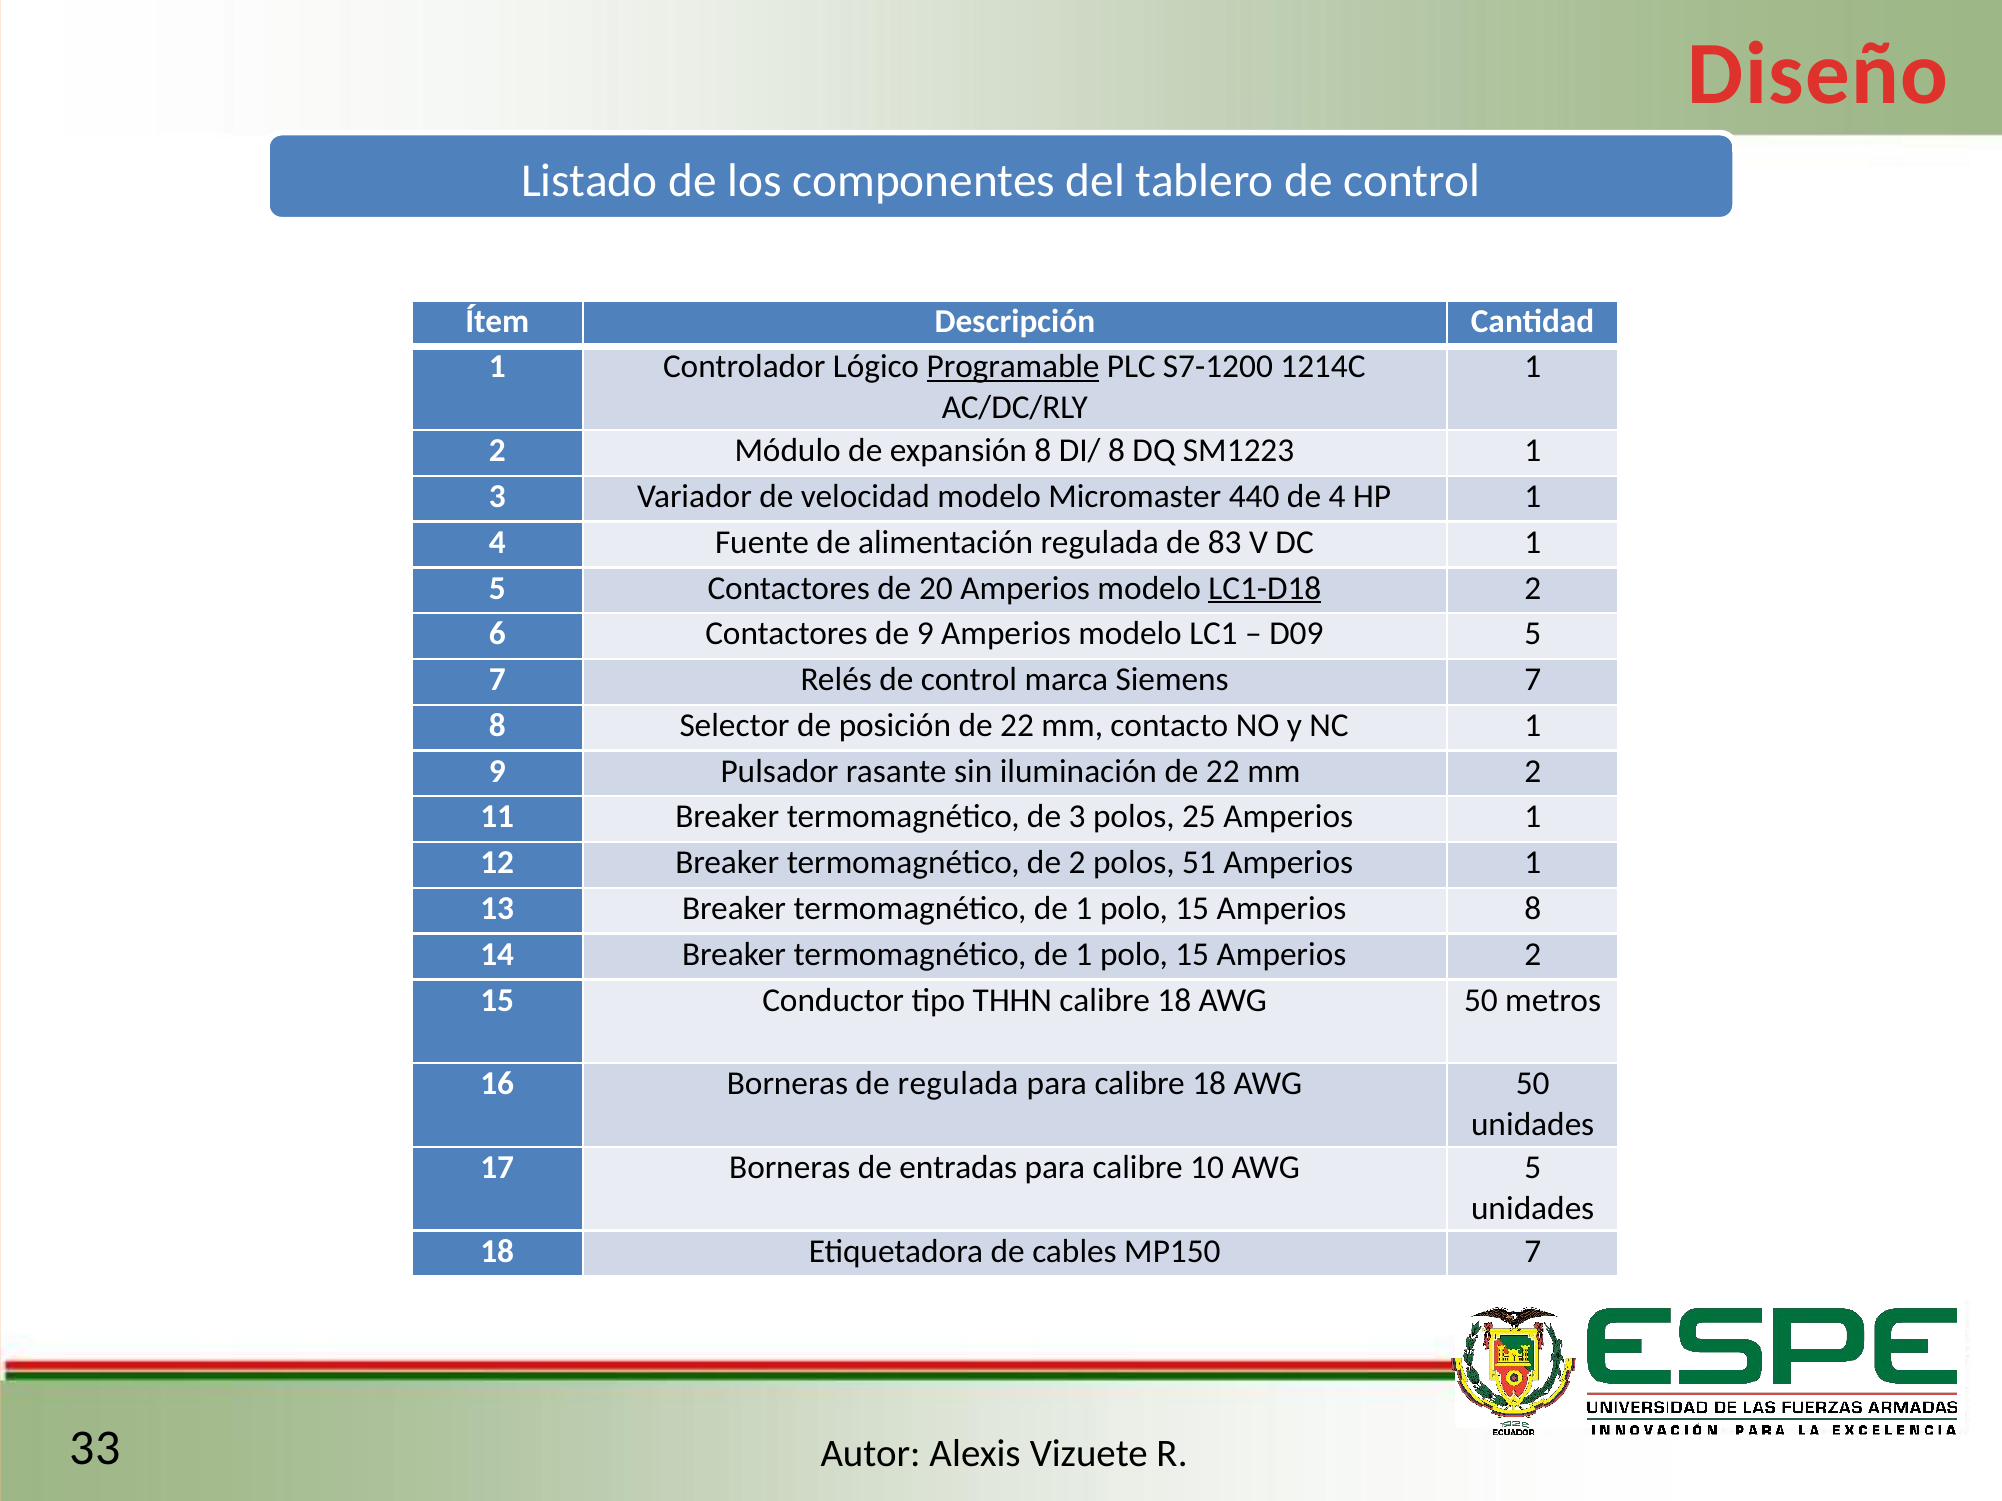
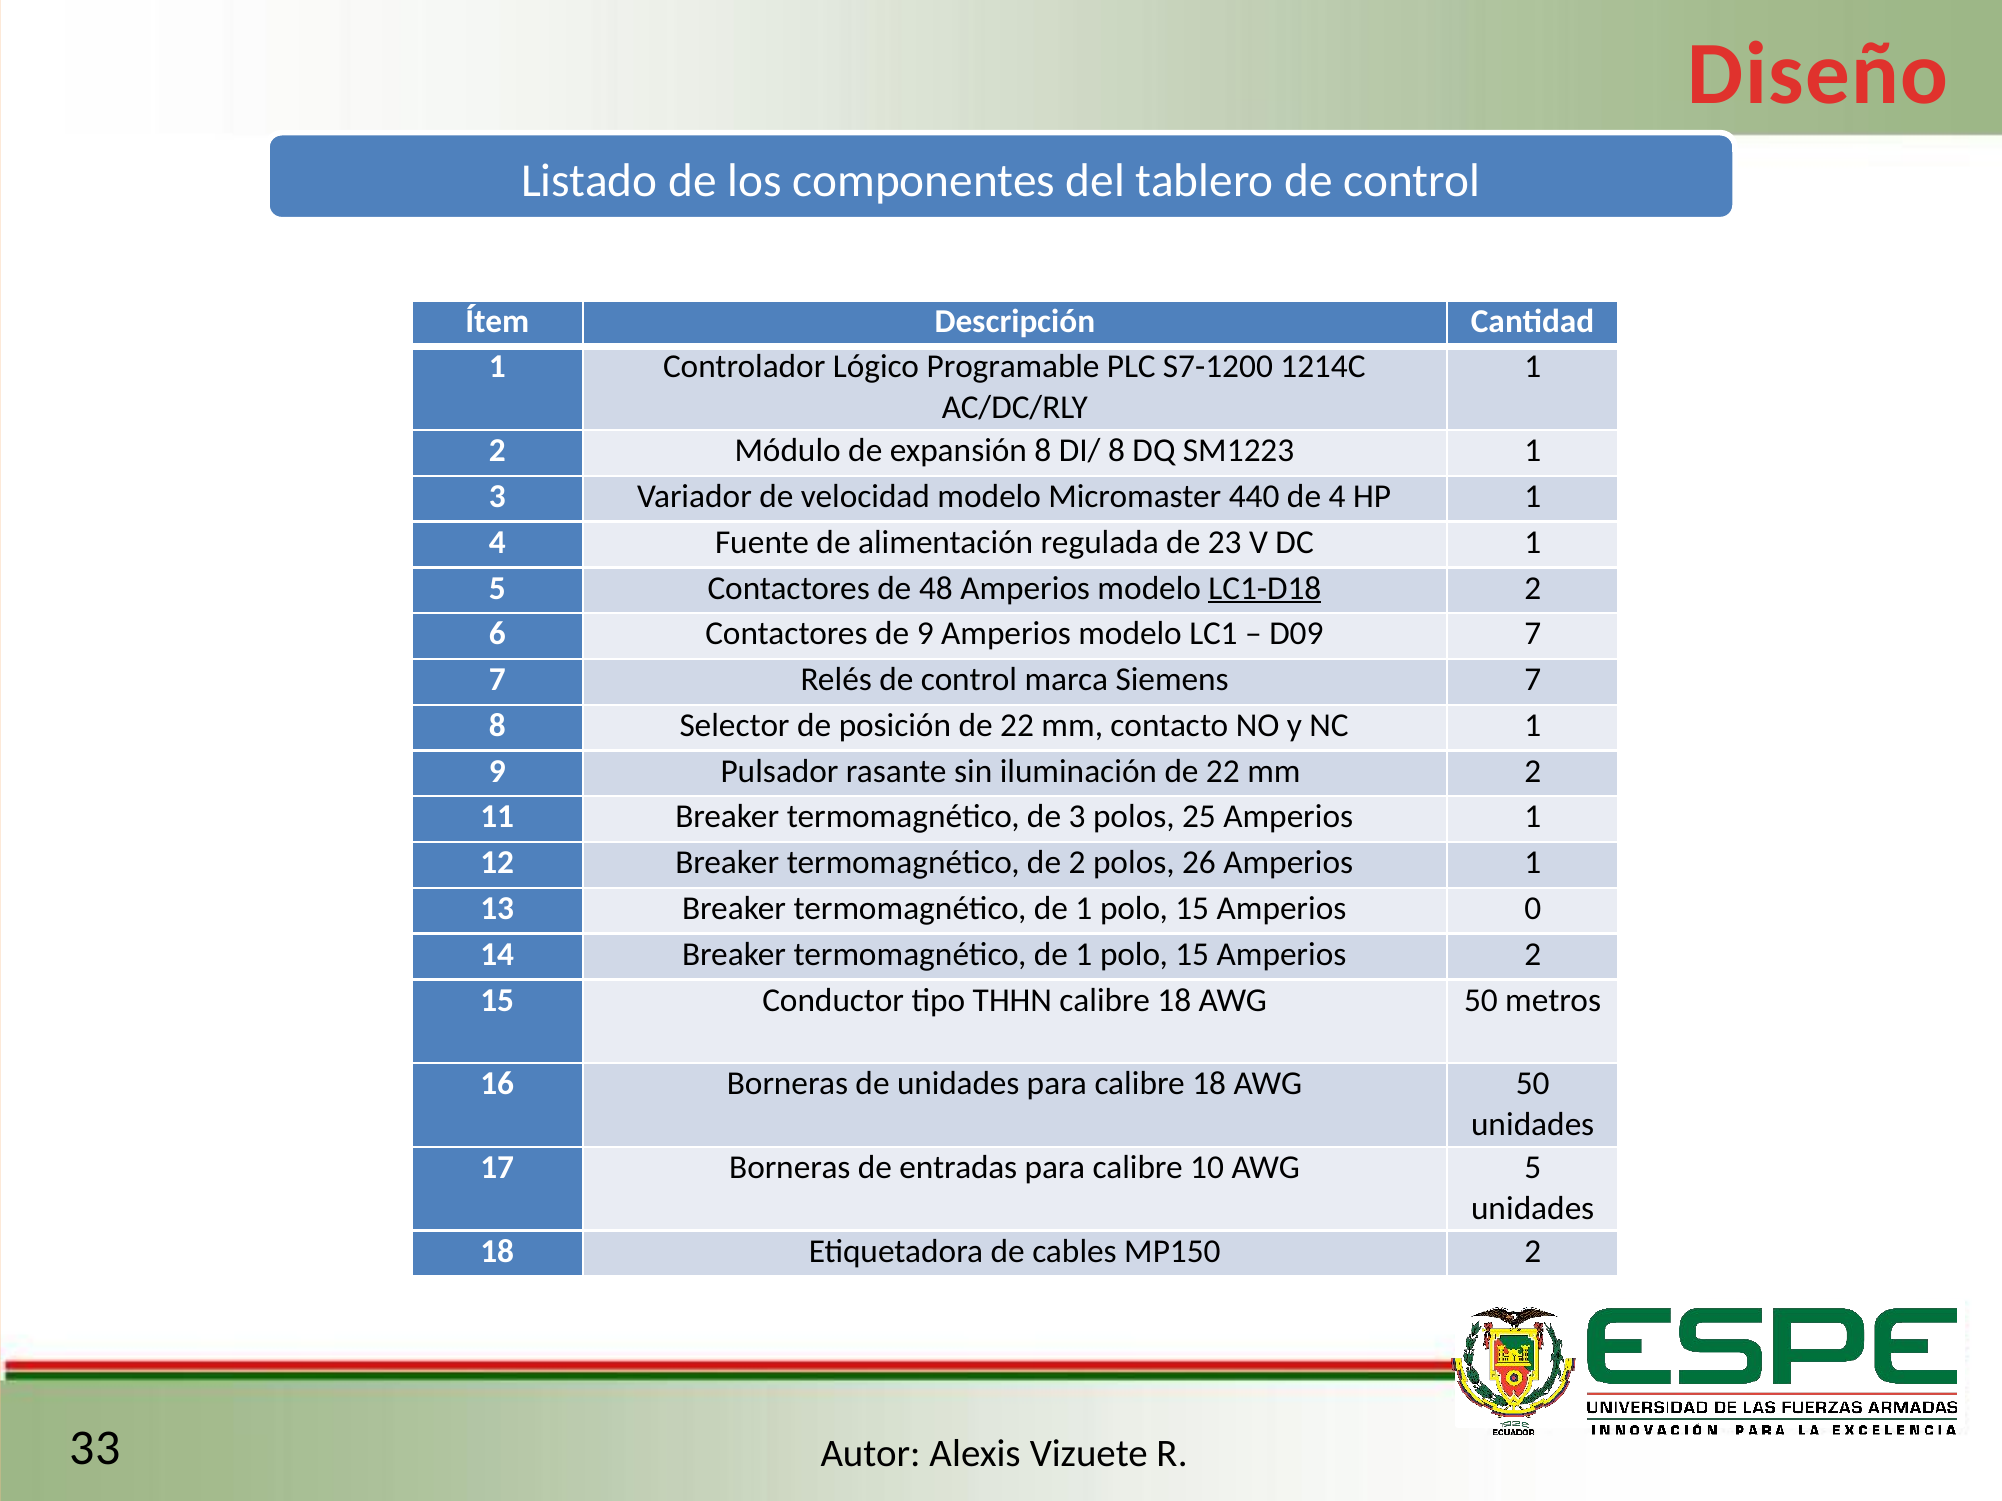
Programable underline: present -> none (1013, 367)
83: 83 -> 23 (1225, 542)
20: 20 -> 48 (936, 588)
D09 5: 5 -> 7 (1533, 634)
51: 51 -> 26 (1199, 863)
Amperios 8: 8 -> 0 (1533, 909)
de regulada: regulada -> unidades (958, 1084)
MP150 7: 7 -> 2 (1533, 1252)
